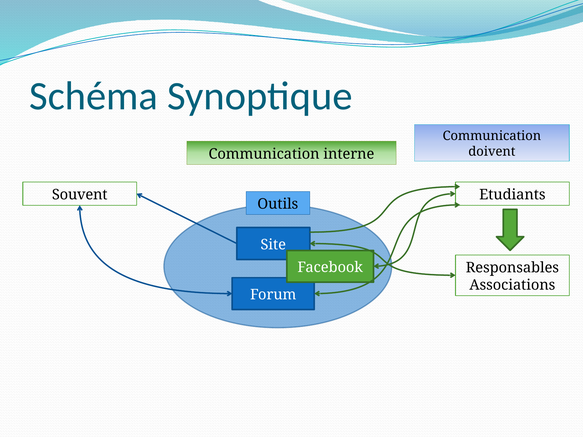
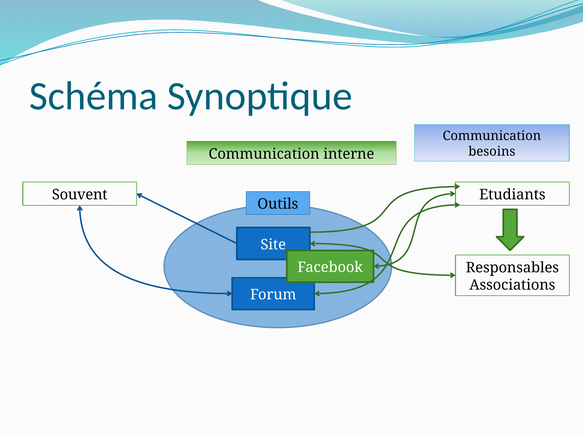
doivent: doivent -> besoins (492, 152)
